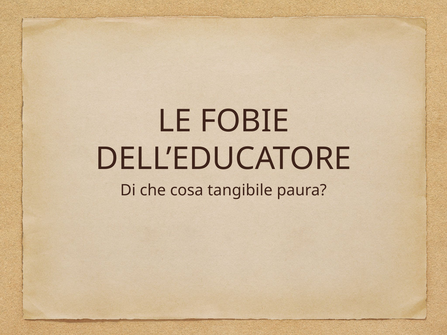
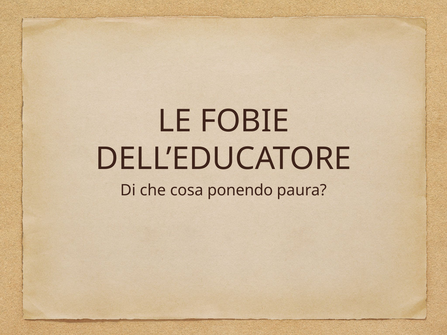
tangibile: tangibile -> ponendo (240, 190)
